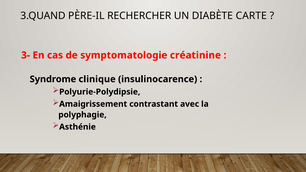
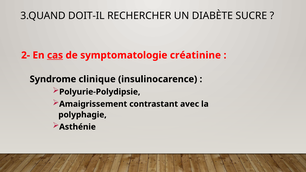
PÈRE-IL: PÈRE-IL -> DOIT-IL (86, 16)
CARTE: CARTE -> SUCRE (251, 16)
3-: 3- -> 2- (26, 55)
cas underline: none -> present (55, 55)
